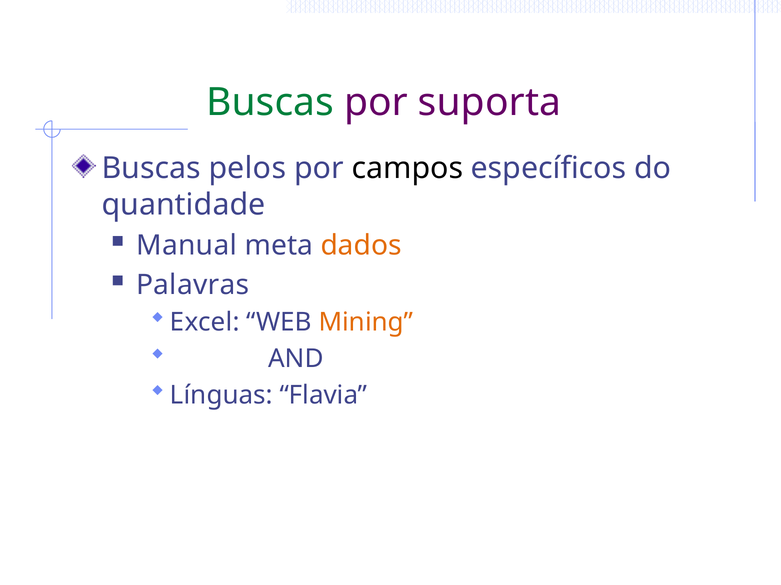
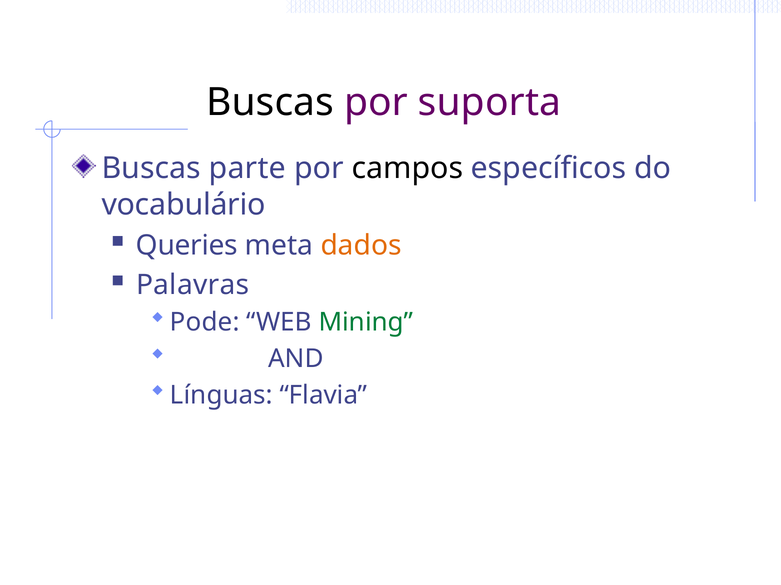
Buscas colour: green -> black (270, 102)
pelos: pelos -> parte (247, 169)
quantidade: quantidade -> vocabulário (184, 205)
Manual: Manual -> Queries (187, 246)
Excel: Excel -> Pode (205, 323)
Mining colour: orange -> green (366, 323)
